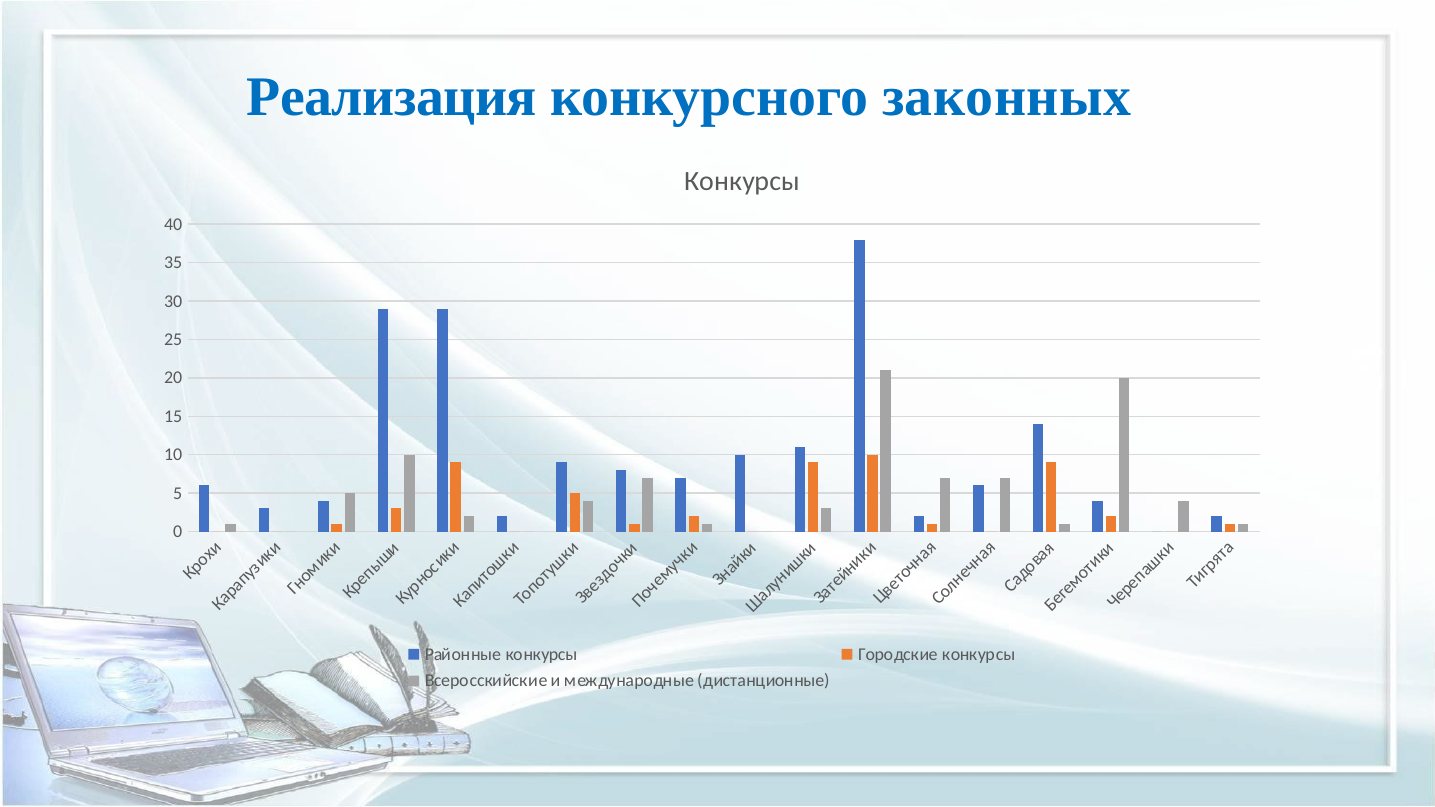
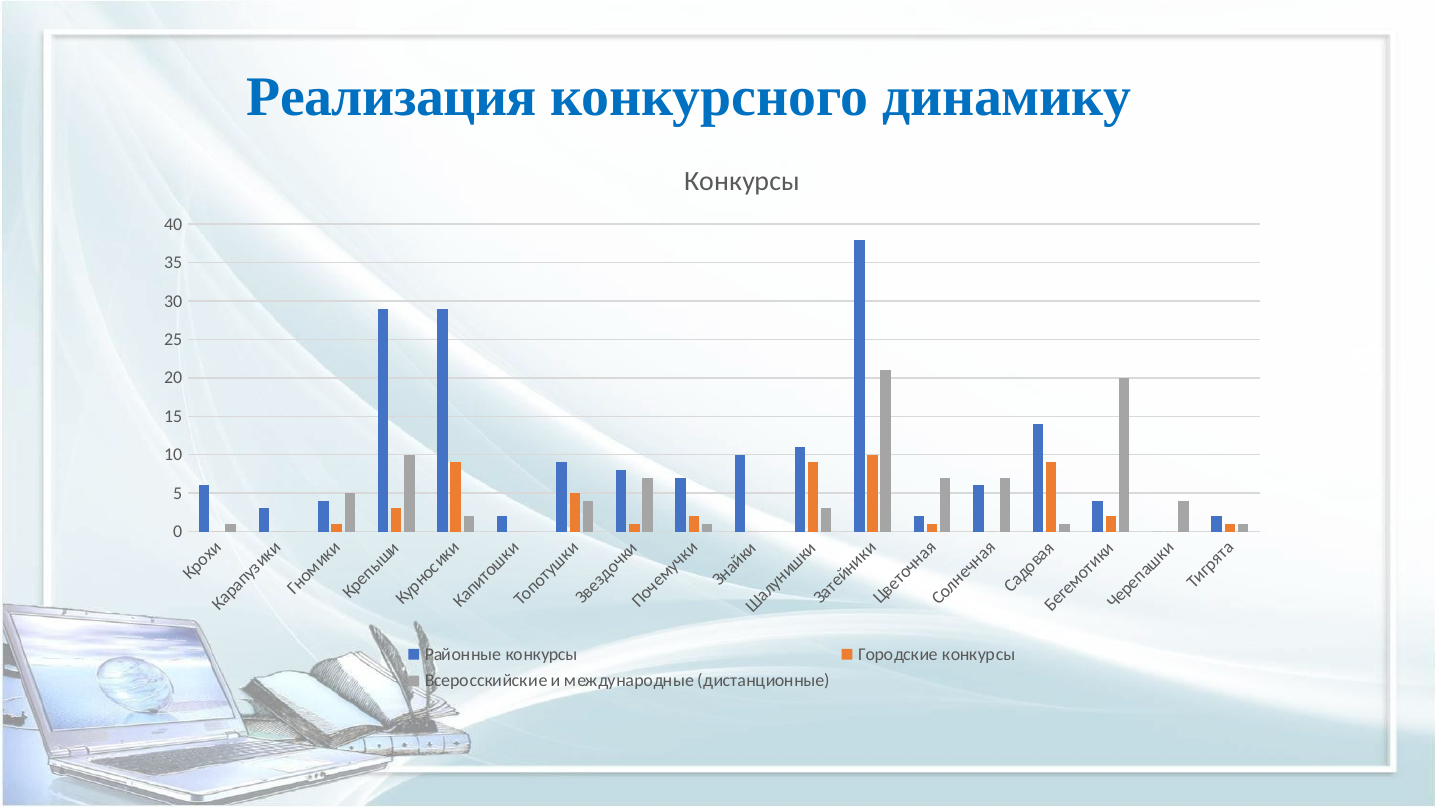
законных: законных -> динамику (1007, 97)
